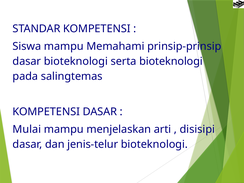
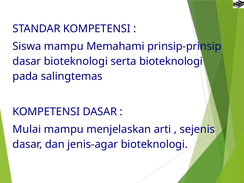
disisipi: disisipi -> sejenis (197, 129)
jenis-telur: jenis-telur -> jenis-agar (93, 144)
